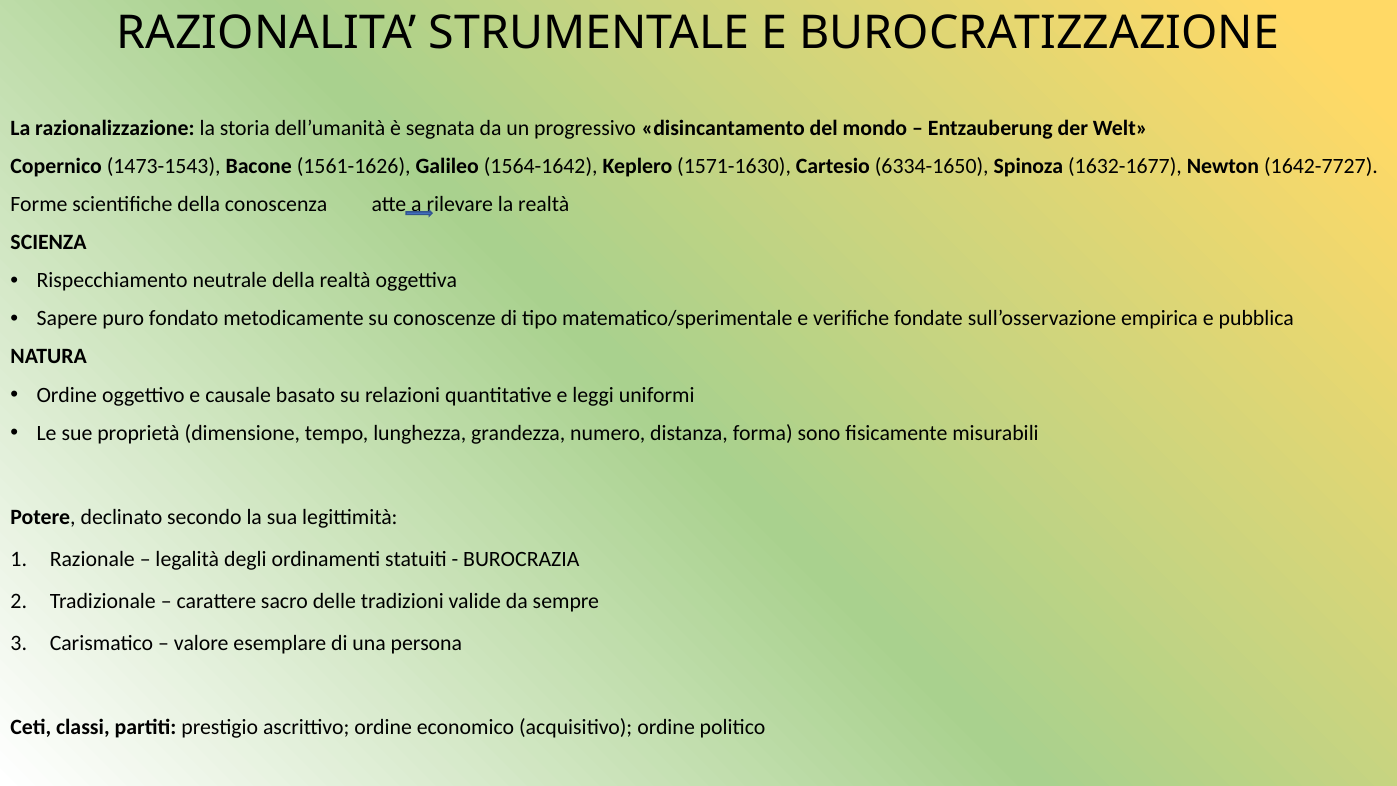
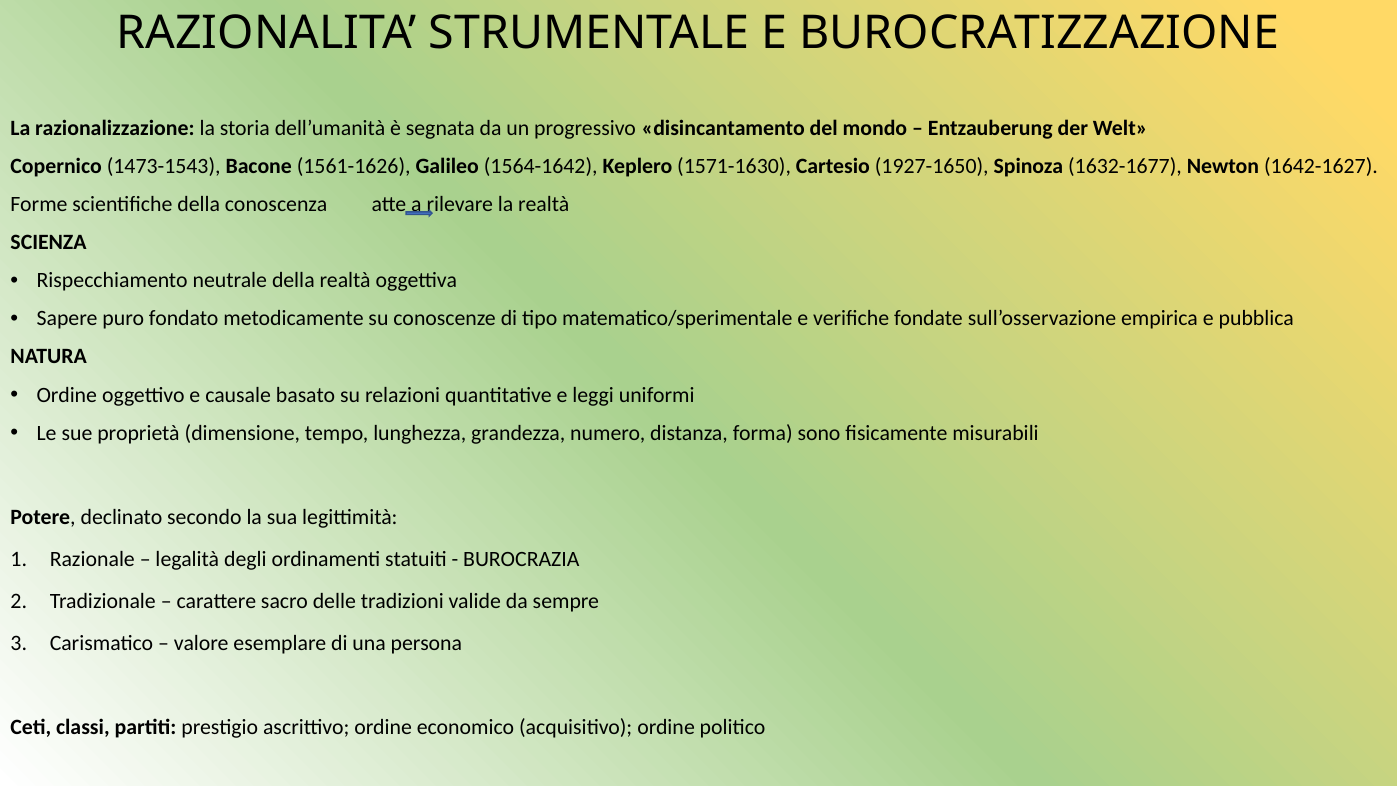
6334-1650: 6334-1650 -> 1927-1650 (932, 166)
1642-7727: 1642-7727 -> 1642-1627 (1321, 166)
